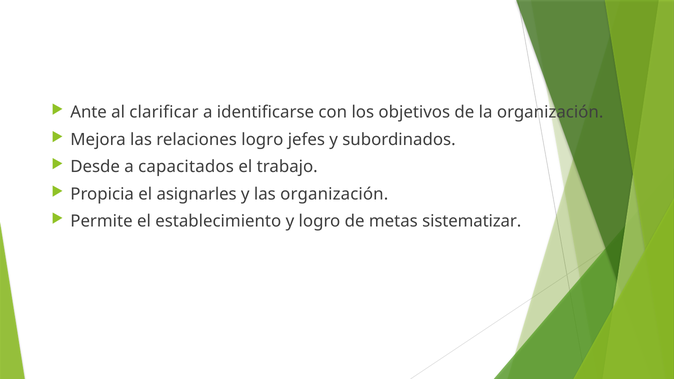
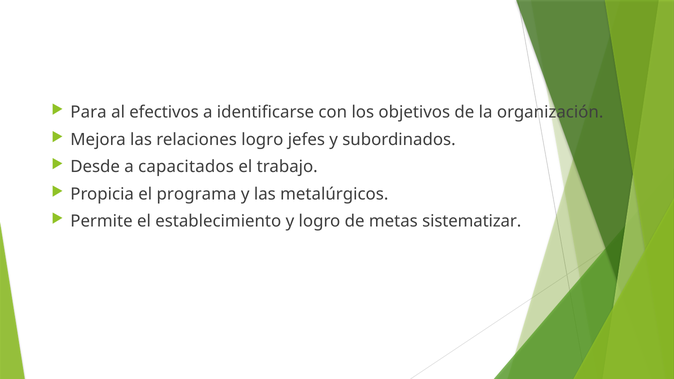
Ante: Ante -> Para (89, 112)
clarificar: clarificar -> efectivos (164, 112)
asignarles: asignarles -> programa (197, 194)
las organización: organización -> metalúrgicos (334, 194)
